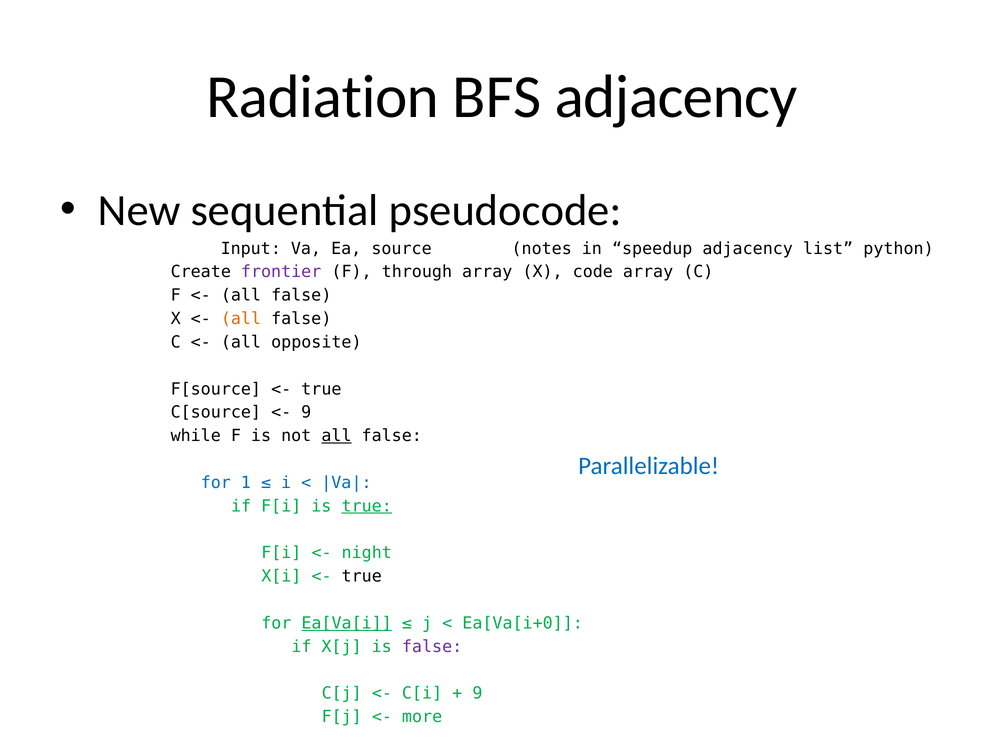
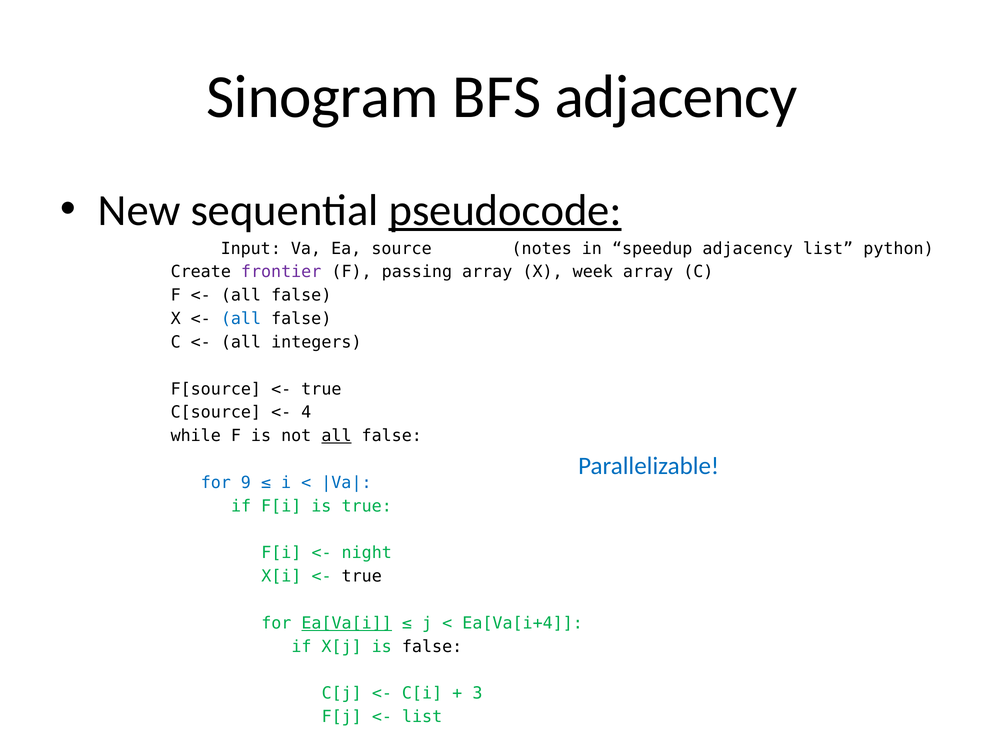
Radiation: Radiation -> Sinogram (322, 97)
pseudocode underline: none -> present (505, 210)
through: through -> passing (417, 272)
code: code -> week (593, 272)
all colour: orange -> blue (241, 319)
opposite: opposite -> integers (316, 342)
9: 9 -> 4 (306, 413)
1: 1 -> 9 (246, 483)
true underline: present -> none (367, 506)
Ea[Va[i+0: Ea[Va[i+0 -> Ea[Va[i+4 (523, 623)
false colour: purple -> black (432, 647)
9: 9 -> 3 (477, 694)
more: more -> list (422, 717)
